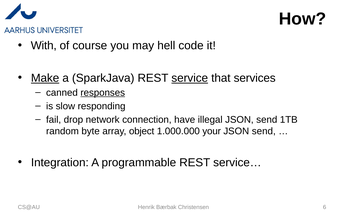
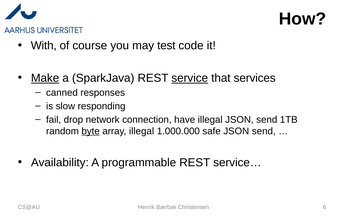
hell: hell -> test (166, 46)
responses underline: present -> none (103, 93)
byte underline: none -> present (91, 131)
array object: object -> illegal (142, 131)
your: your -> safe (212, 131)
Integration: Integration -> Availability (60, 162)
